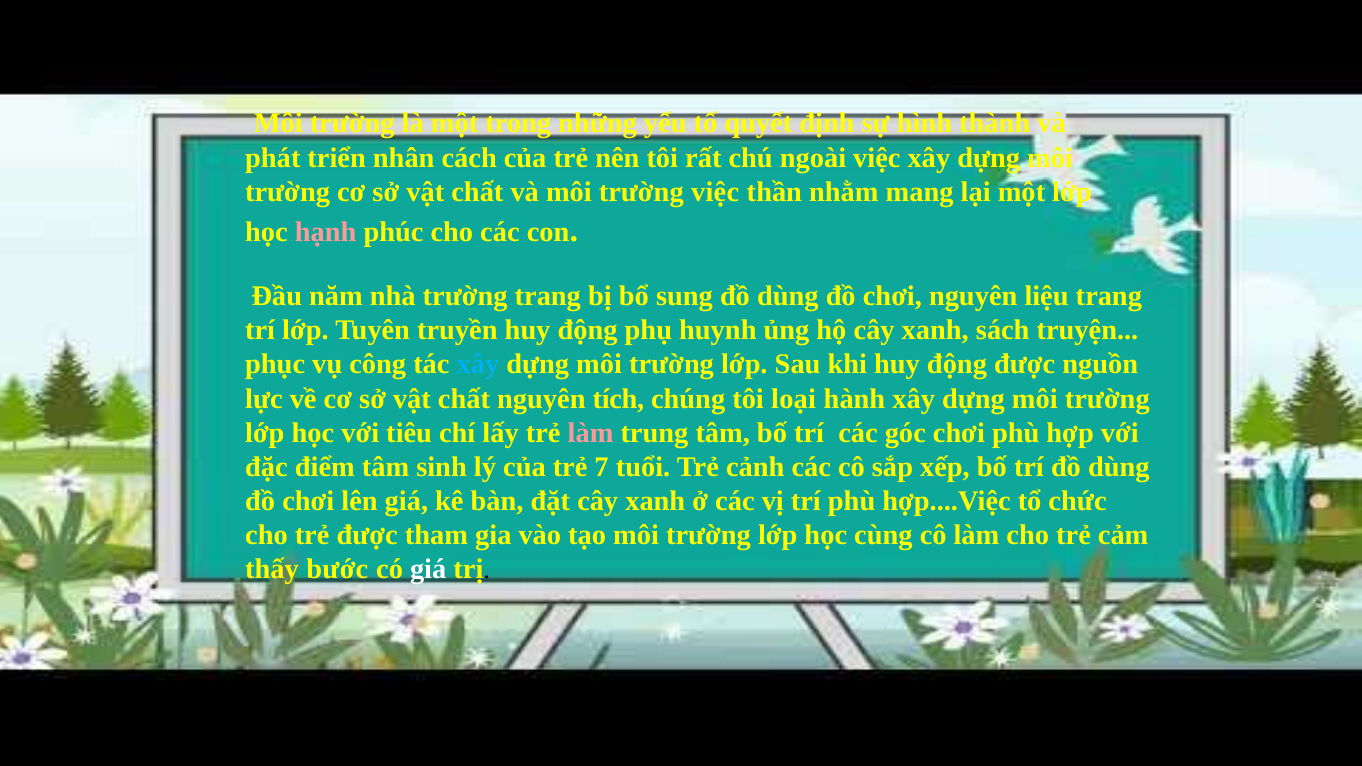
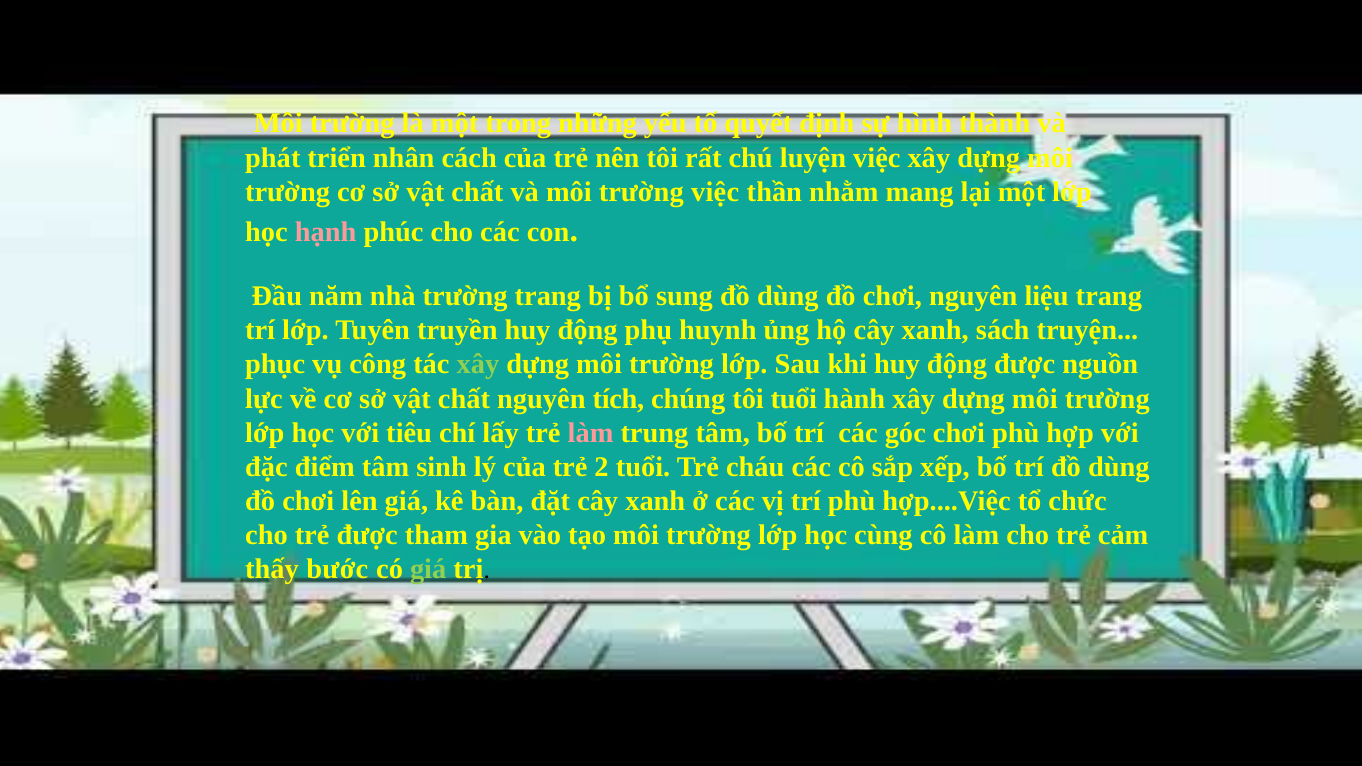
ngoài: ngoài -> luyện (813, 158)
xây colour: light blue -> light green (478, 365)
tôi loại: loại -> tuổi (794, 399)
7: 7 -> 2 (602, 467)
cảnh: cảnh -> cháu (755, 467)
giá colour: white -> light green (428, 569)
